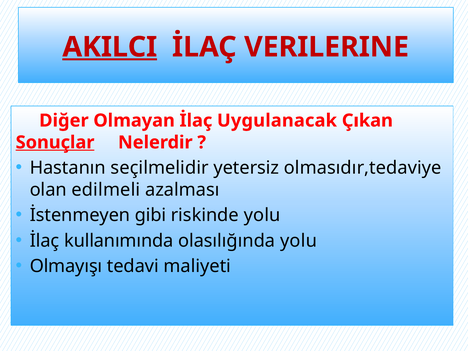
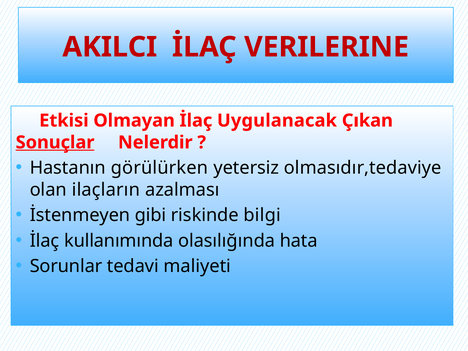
AKILCI underline: present -> none (110, 47)
Diğer: Diğer -> Etkisi (64, 121)
seçilmelidir: seçilmelidir -> görülürken (160, 168)
edilmeli: edilmeli -> ilaçların (106, 190)
riskinde yolu: yolu -> bilgi (262, 215)
olasılığında yolu: yolu -> hata (299, 241)
Olmayışı: Olmayışı -> Sorunlar (66, 266)
